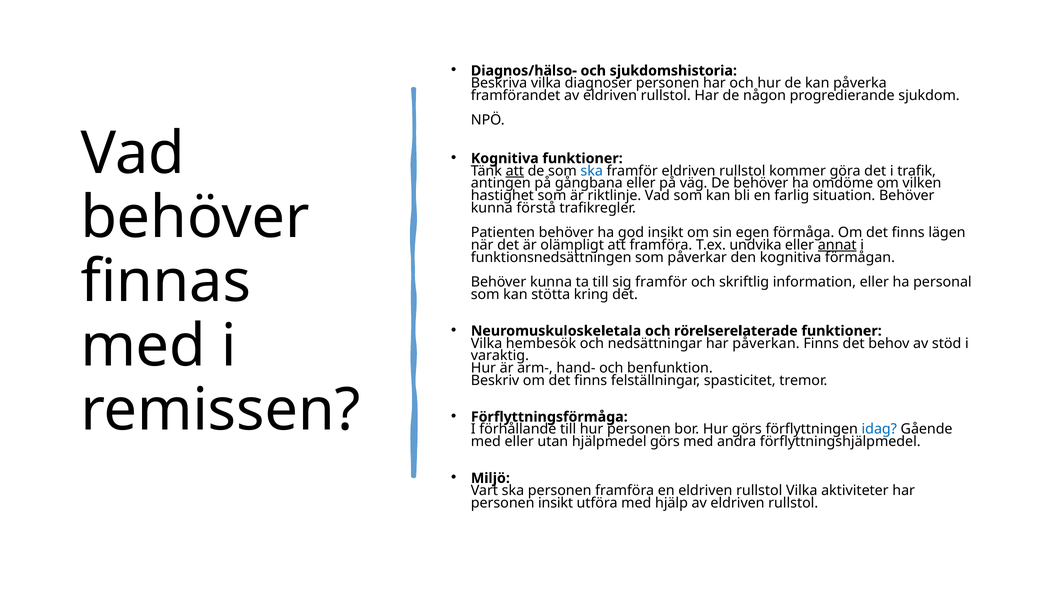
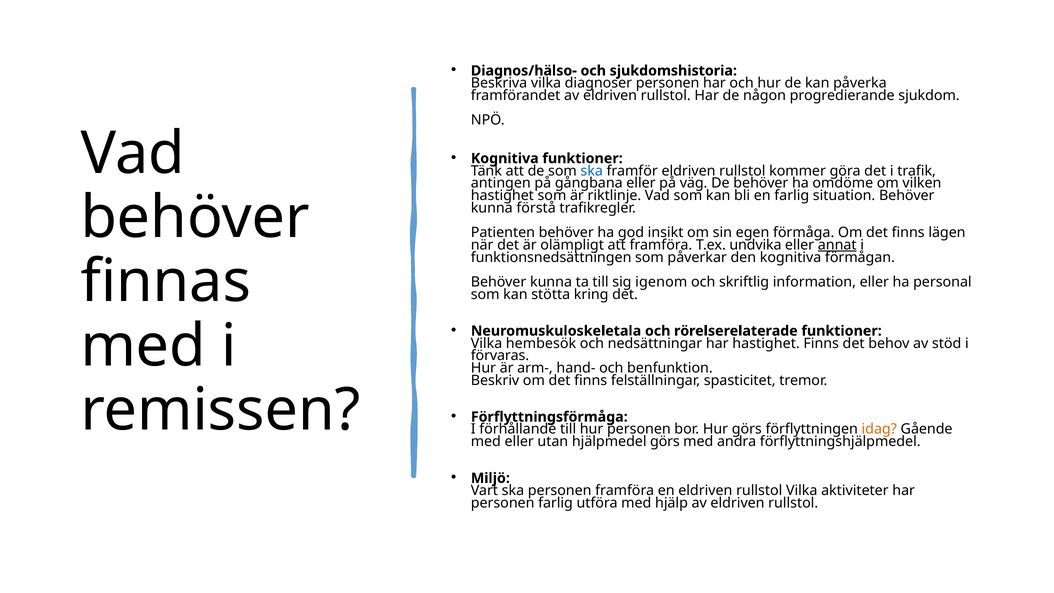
att underline: present -> none (515, 171)
sig framför: framför -> igenom (661, 282)
har påverkan: påverkan -> hastighet (766, 343)
varaktig: varaktig -> förvaras (500, 356)
idag colour: blue -> orange (879, 429)
personen insikt: insikt -> farlig (556, 503)
